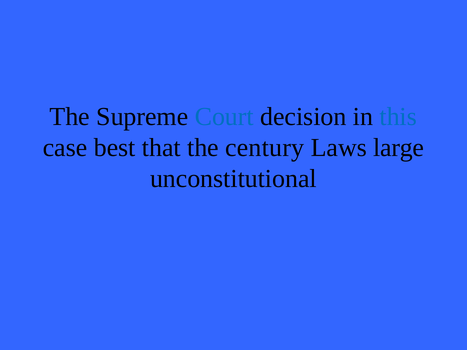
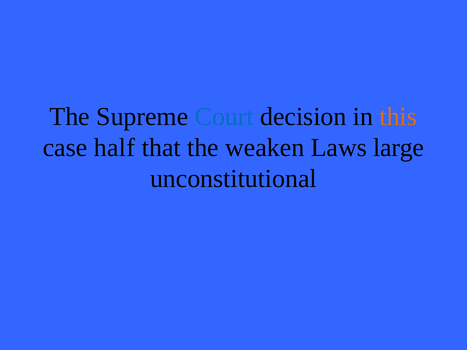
this colour: blue -> orange (398, 117)
best: best -> half (115, 148)
century: century -> weaken (265, 148)
